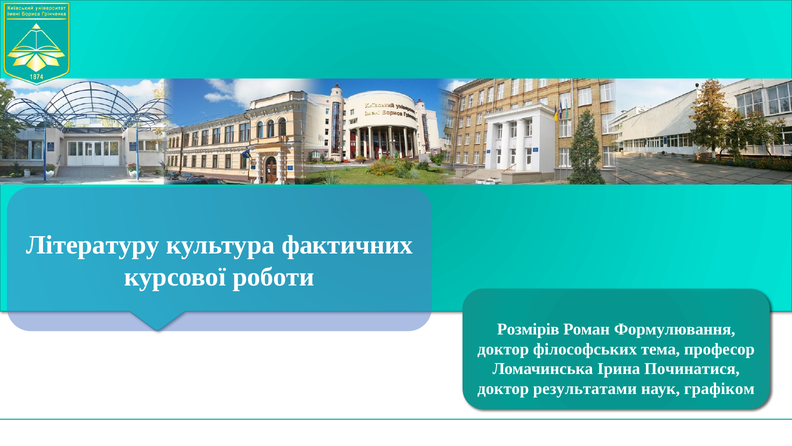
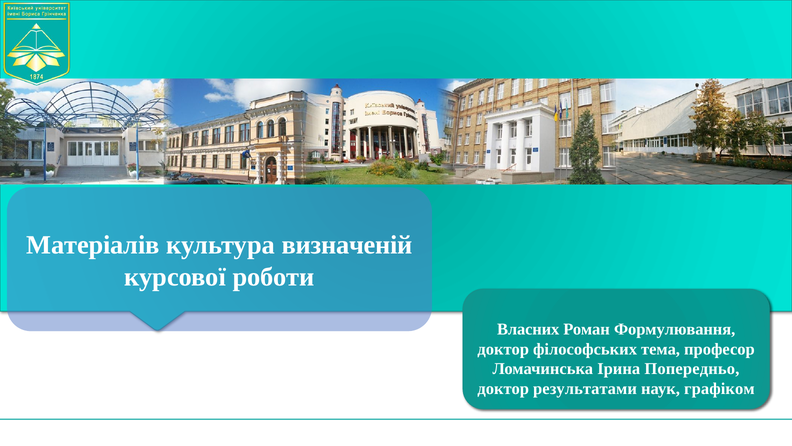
Літературу: Літературу -> Матеріалів (93, 245)
фактичних: фактичних -> визначеній (347, 245)
Розмірів: Розмірів -> Власних (528, 329)
Починатися: Починатися -> Попередньо (692, 369)
